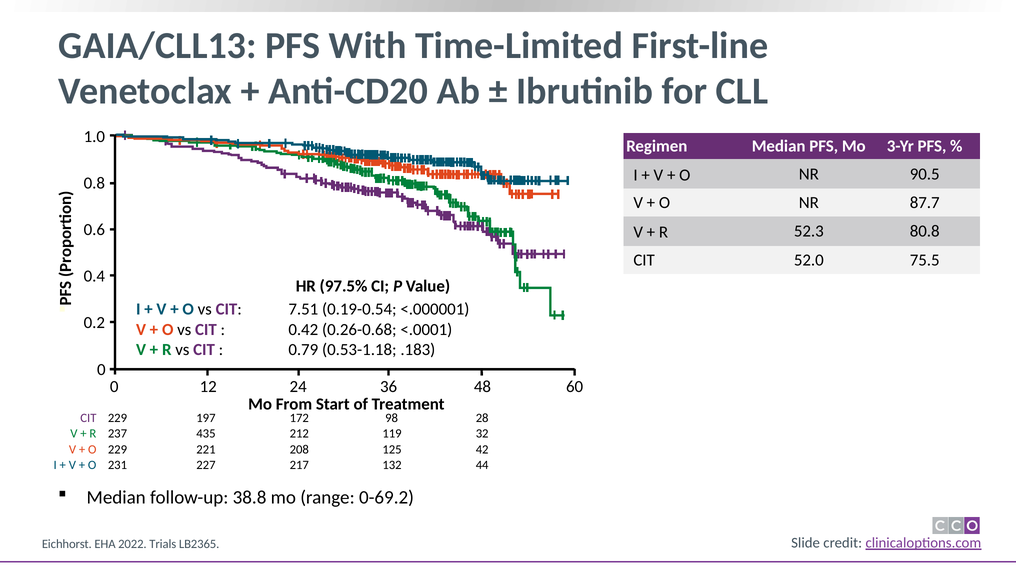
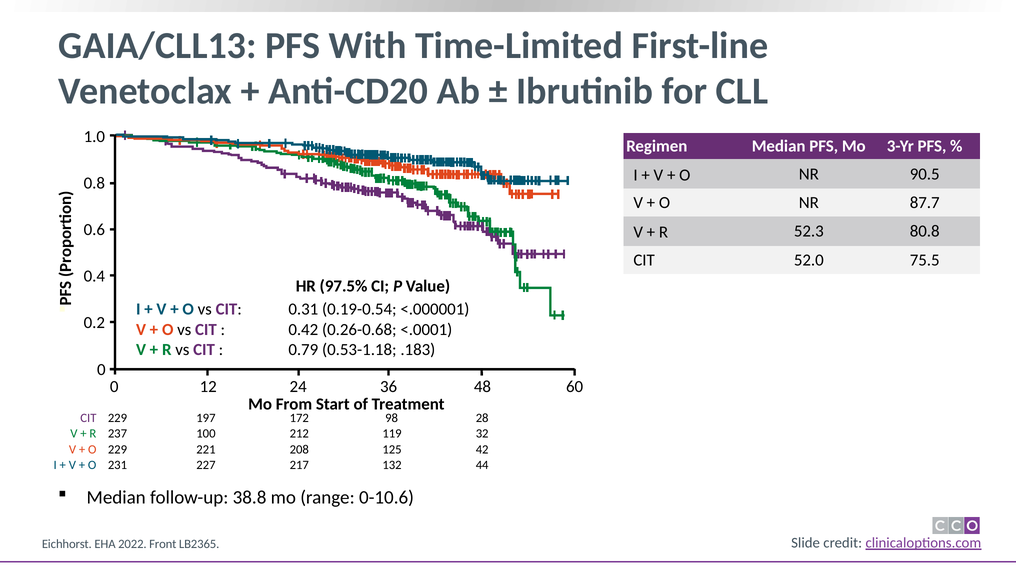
7.51: 7.51 -> 0.31 (303, 309)
435: 435 -> 100 (206, 434)
0-69.2: 0-69.2 -> 0-10.6 (386, 498)
Trials: Trials -> Front (163, 545)
